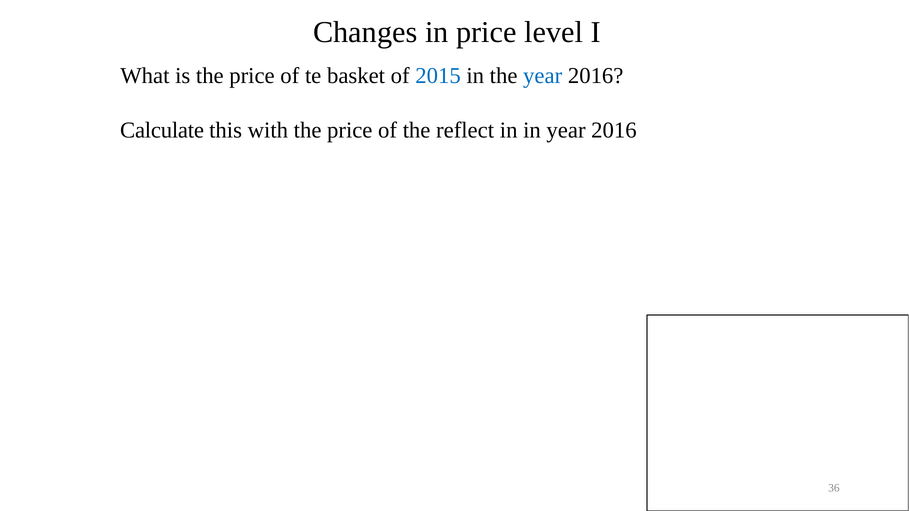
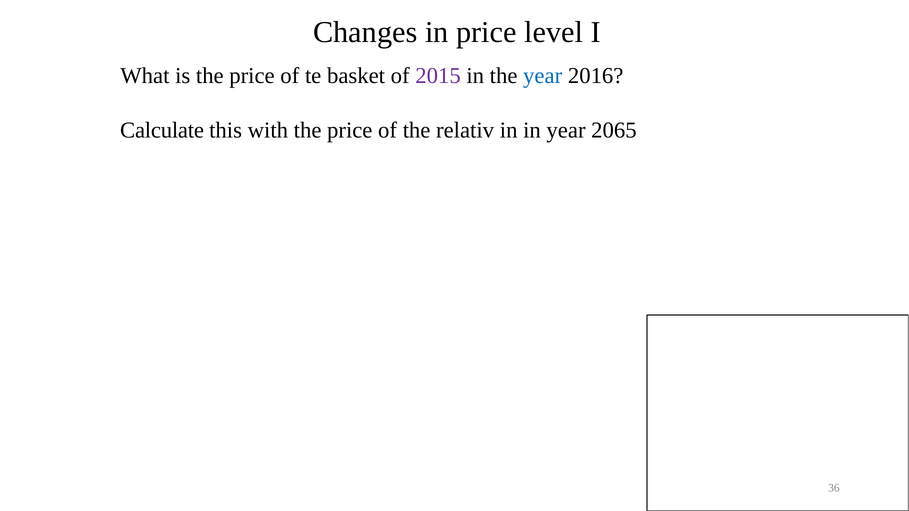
2015 colour: blue -> purple (438, 76)
reflect: reflect -> relativ (465, 130)
in year 2016: 2016 -> 2065 (614, 130)
